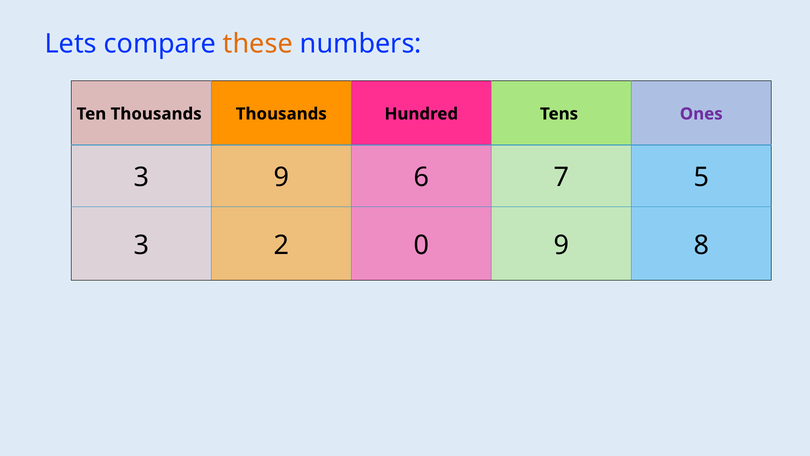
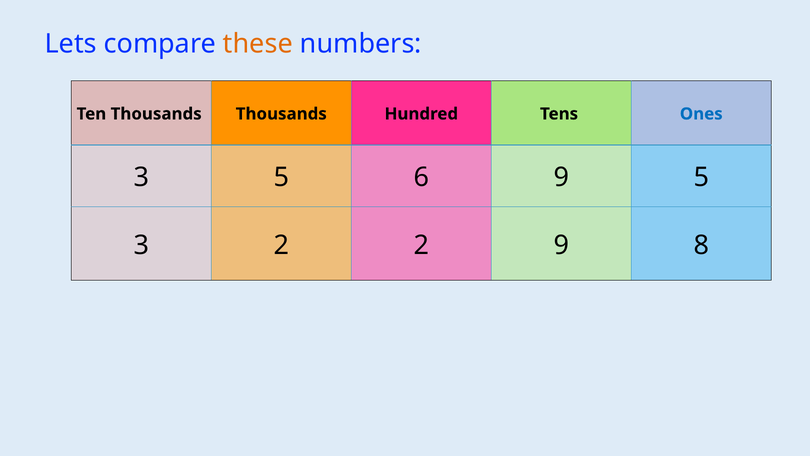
Ones colour: purple -> blue (701, 114)
3 9: 9 -> 5 (281, 177)
6 7: 7 -> 9 (561, 177)
2 0: 0 -> 2 (421, 245)
